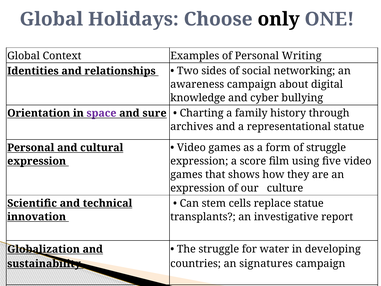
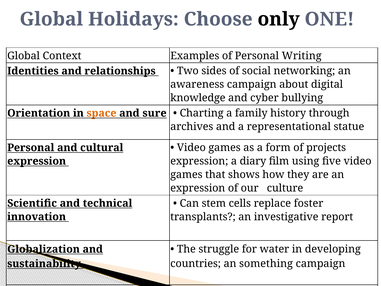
space colour: purple -> orange (101, 113)
of struggle: struggle -> projects (326, 148)
score: score -> diary (253, 161)
replace statue: statue -> foster (309, 203)
signatures: signatures -> something (266, 263)
